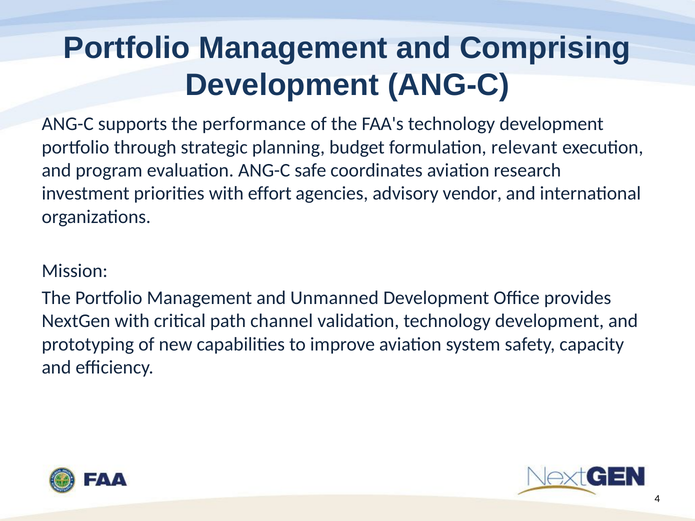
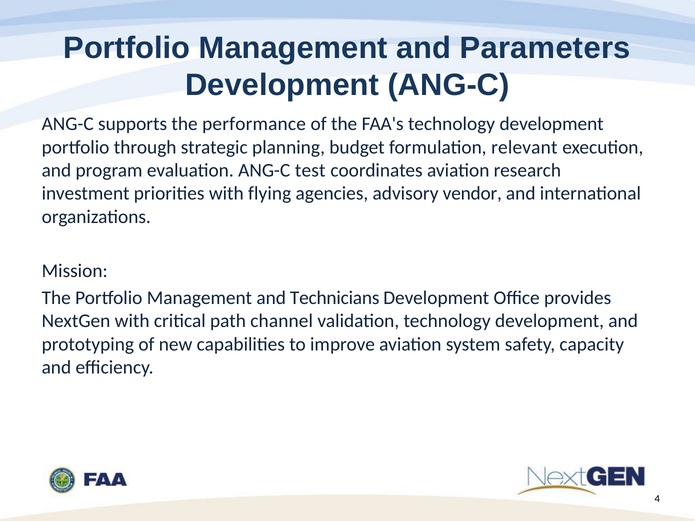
Comprising: Comprising -> Parameters (545, 48)
safe: safe -> test (310, 171)
effort: effort -> flying (270, 194)
Unmanned: Unmanned -> Technicians (335, 298)
